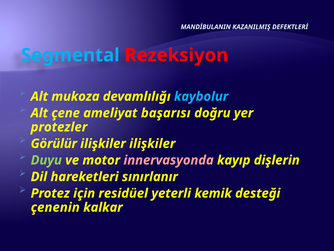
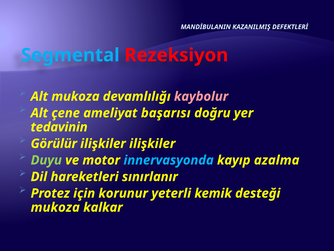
kaybolur colour: light blue -> pink (201, 96)
protezler: protezler -> tedavinin (59, 127)
innervasyonda colour: pink -> light blue (169, 160)
dişlerin: dişlerin -> azalma (277, 160)
residüel: residüel -> korunur (123, 193)
çenenin: çenenin -> mukoza (55, 207)
